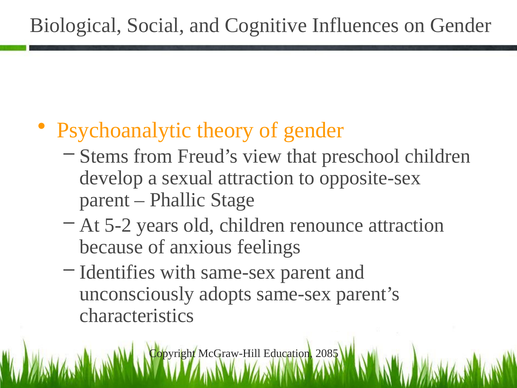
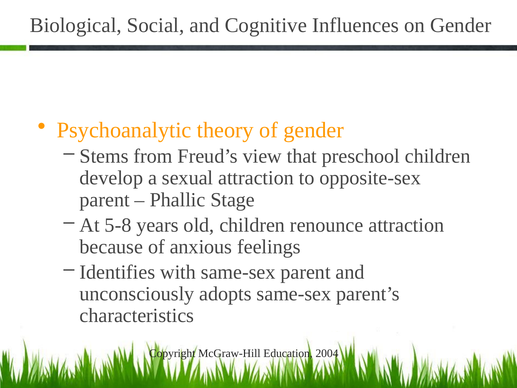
5-2: 5-2 -> 5-8 (118, 225)
2085: 2085 -> 2004 (327, 353)
